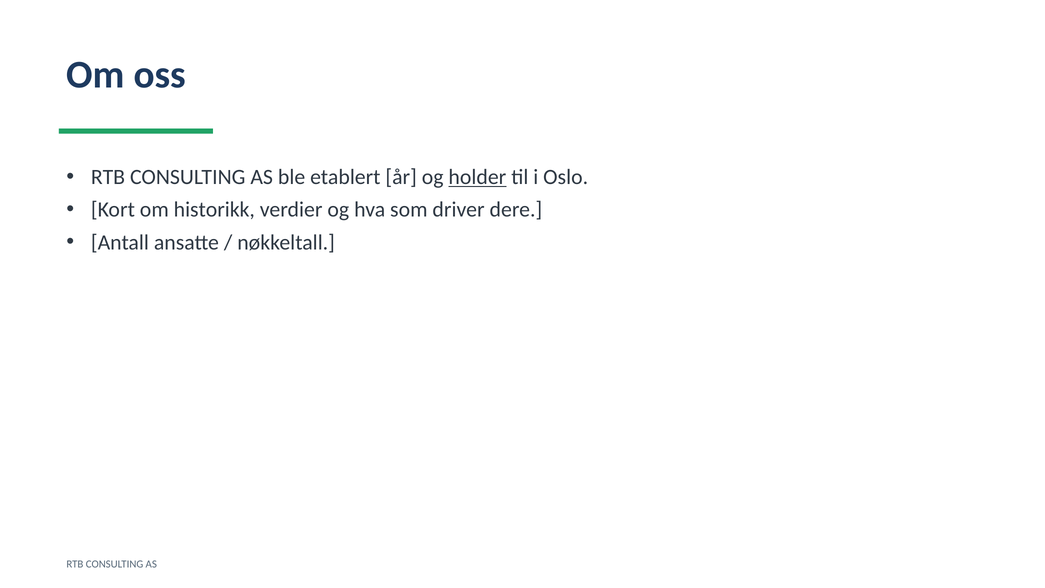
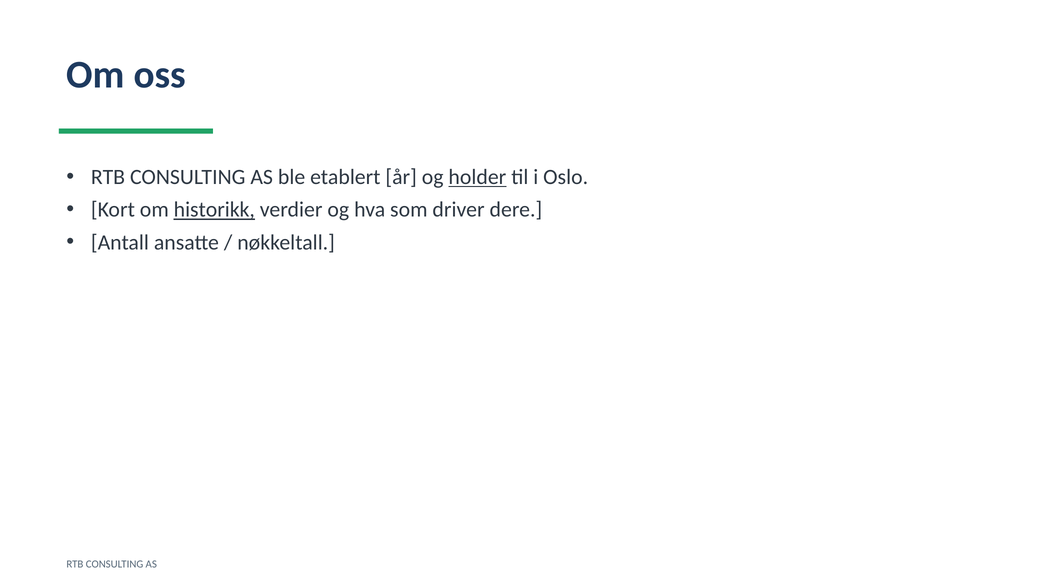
historikk underline: none -> present (214, 210)
